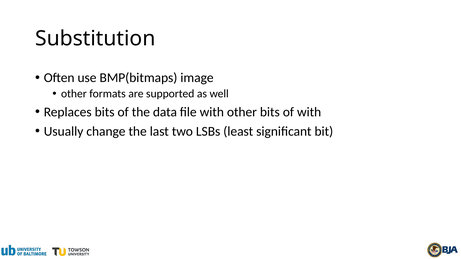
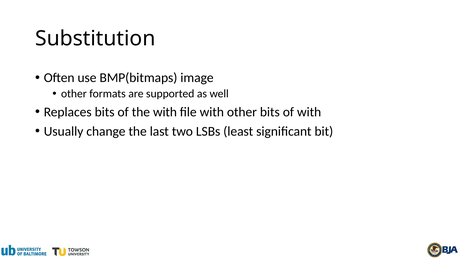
the data: data -> with (165, 112)
